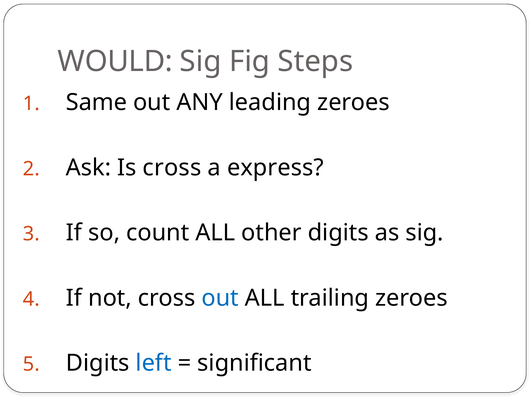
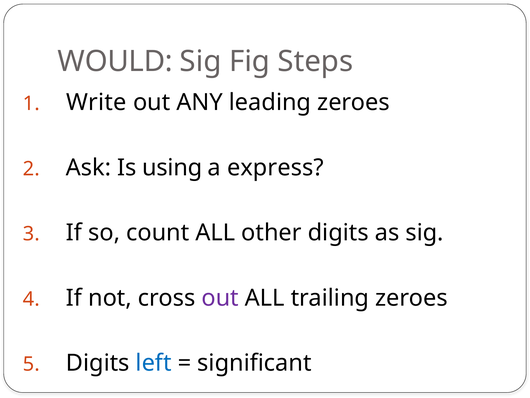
Same: Same -> Write (96, 102)
Is cross: cross -> using (172, 167)
out colour: blue -> purple (220, 298)
